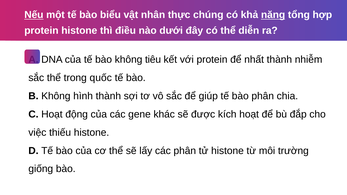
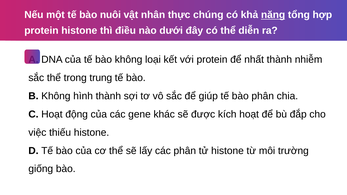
Nếu underline: present -> none (34, 15)
biểu: biểu -> nuôi (110, 15)
tiêu: tiêu -> loại (153, 60)
quốc: quốc -> trung (101, 78)
